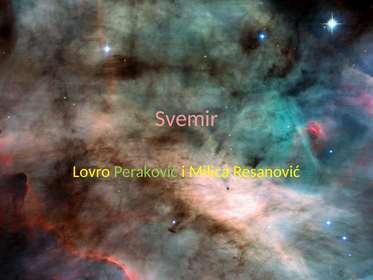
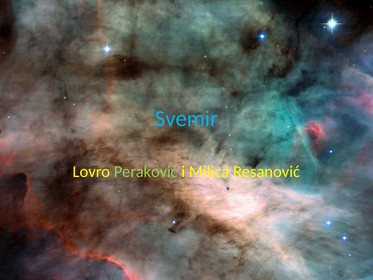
Svemir colour: pink -> light blue (186, 118)
